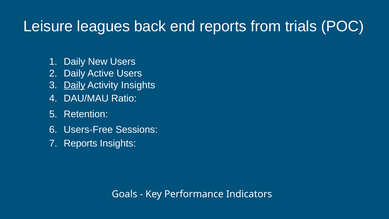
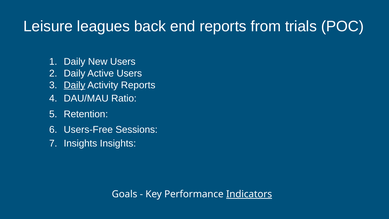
Activity Insights: Insights -> Reports (138, 85)
Reports: Reports -> Insights (80, 143)
Indicators underline: none -> present (249, 194)
